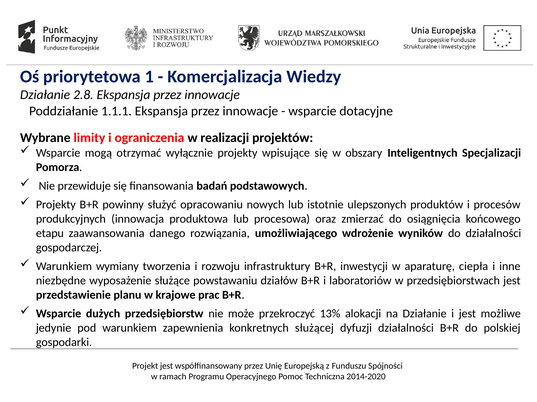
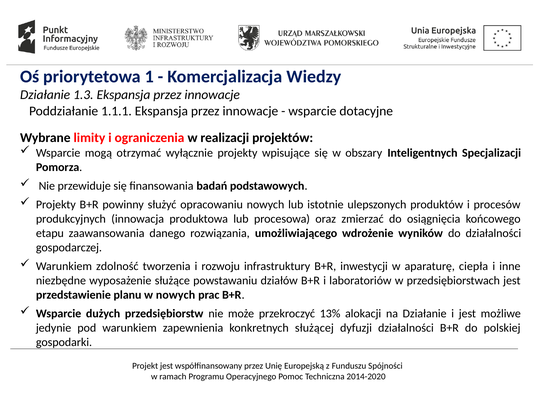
2.8: 2.8 -> 1.3 (83, 95)
wymiany: wymiany -> zdolność (117, 267)
w krajowe: krajowe -> nowych (176, 295)
